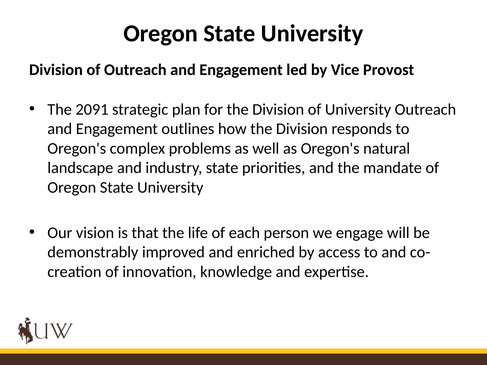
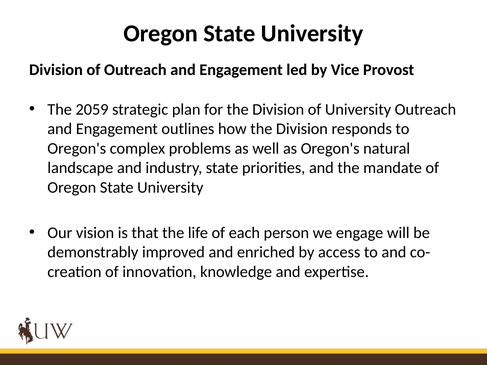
2091: 2091 -> 2059 (92, 110)
